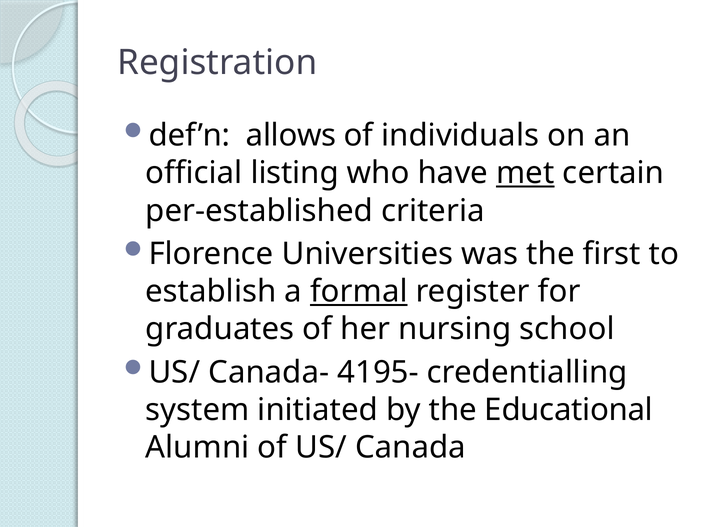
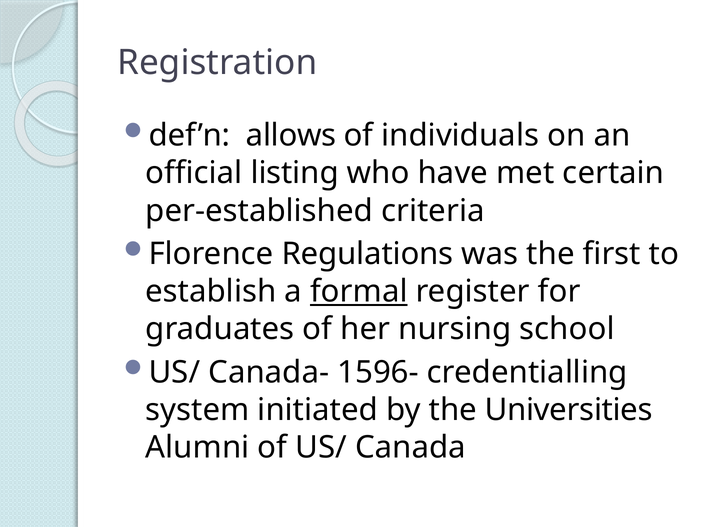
met underline: present -> none (525, 173)
Universities: Universities -> Regulations (367, 254)
4195-: 4195- -> 1596- (378, 373)
Educational: Educational -> Universities (569, 410)
